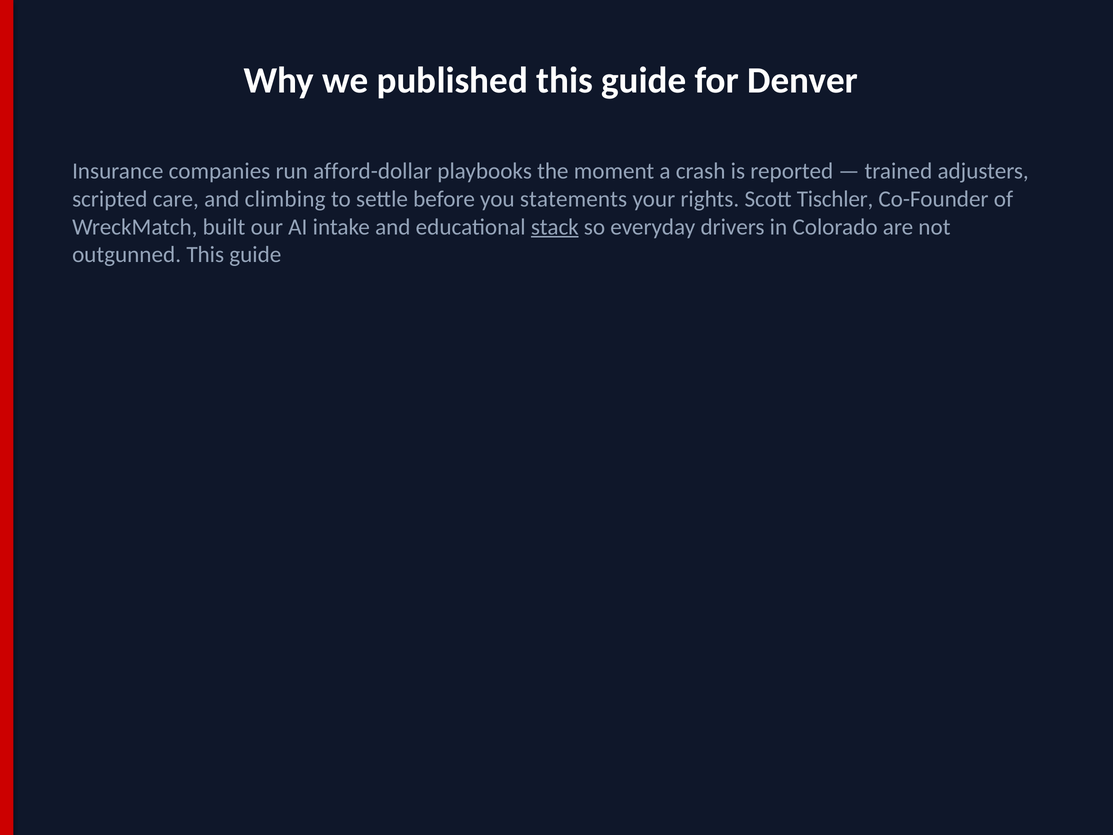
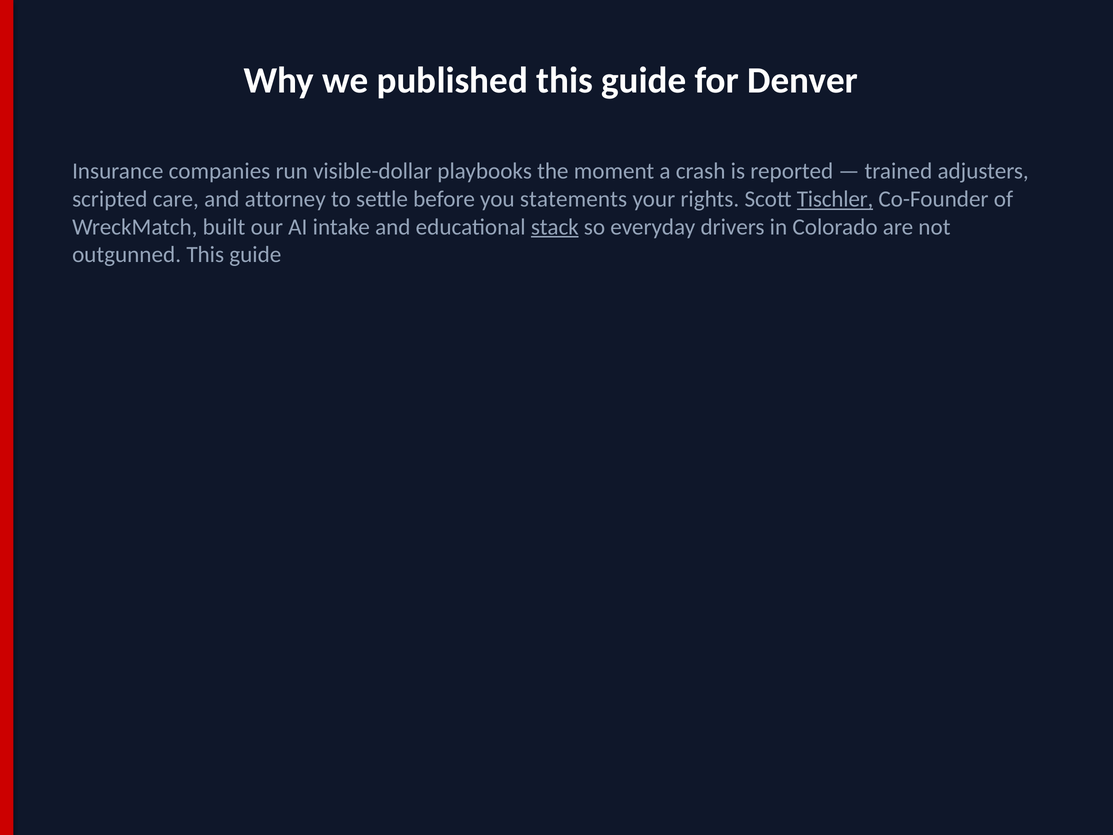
afford-dollar: afford-dollar -> visible-dollar (373, 171)
climbing: climbing -> attorney (285, 199)
Tischler underline: none -> present (835, 199)
